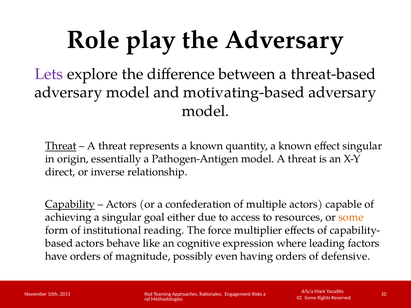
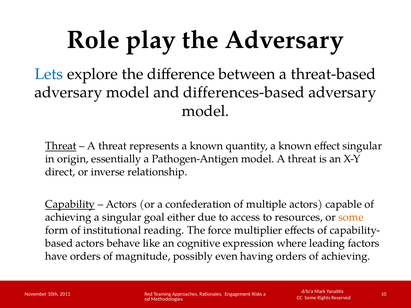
Lets colour: purple -> blue (49, 74)
motivating-based: motivating-based -> differences-based (244, 93)
orders of defensive: defensive -> achieving (346, 256)
